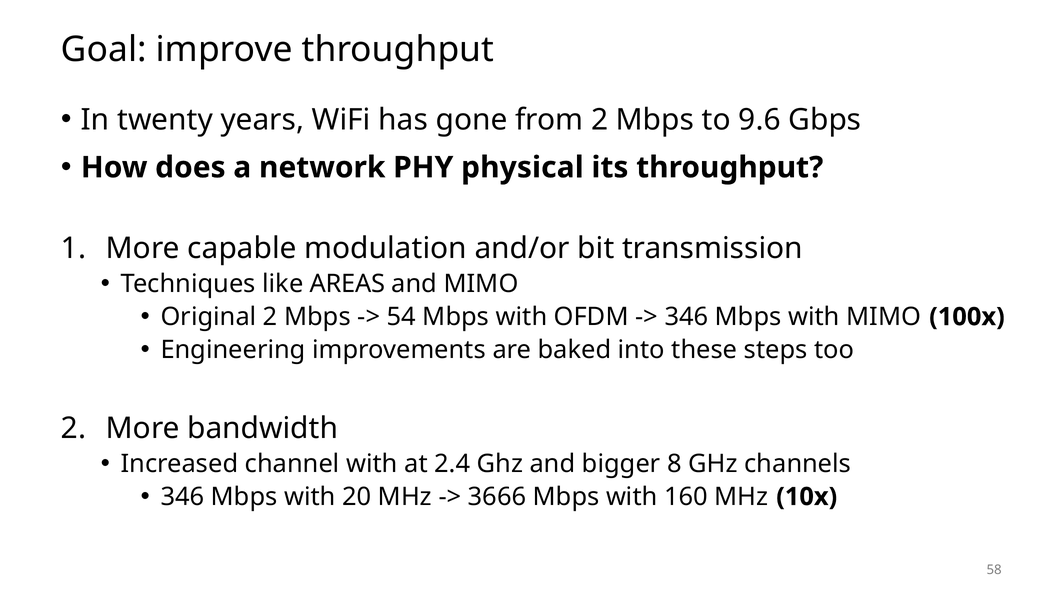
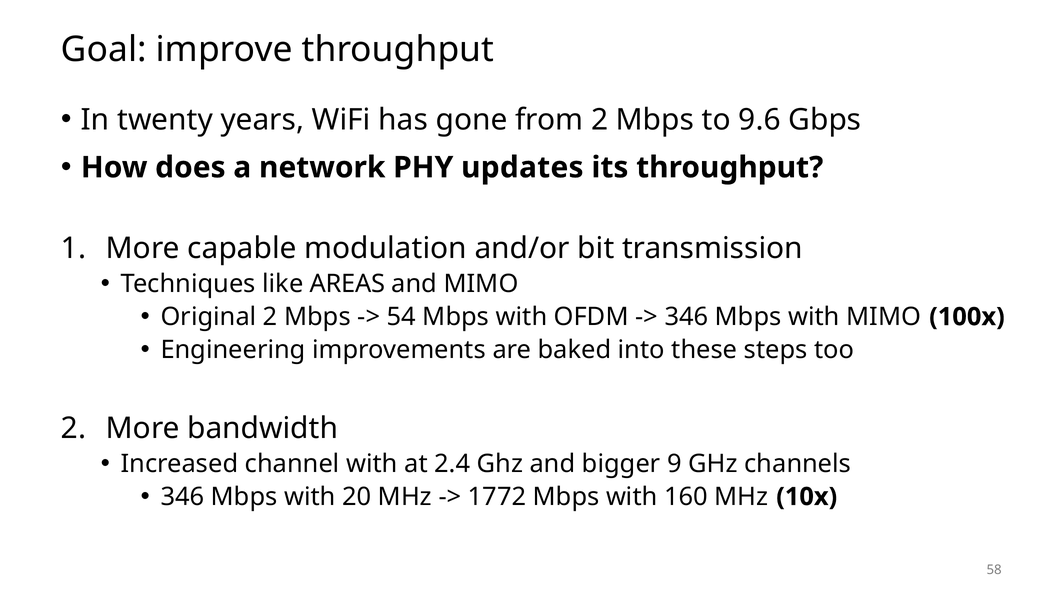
physical: physical -> updates (522, 167)
8: 8 -> 9 (674, 464)
3666: 3666 -> 1772 (497, 497)
